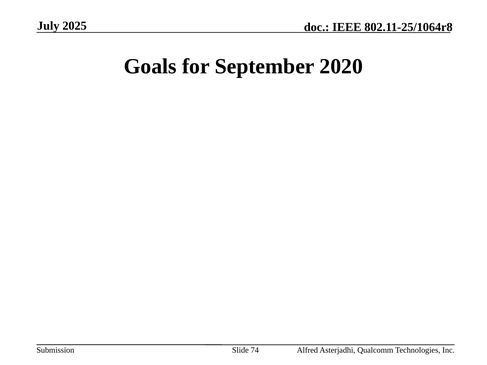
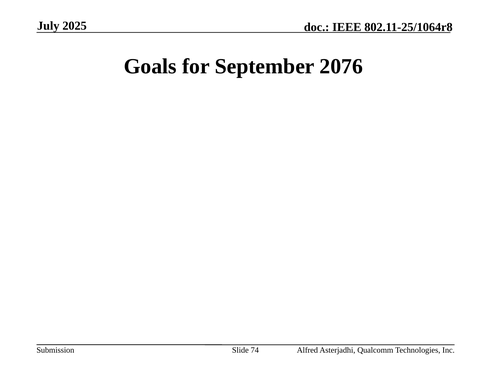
2020: 2020 -> 2076 (341, 66)
